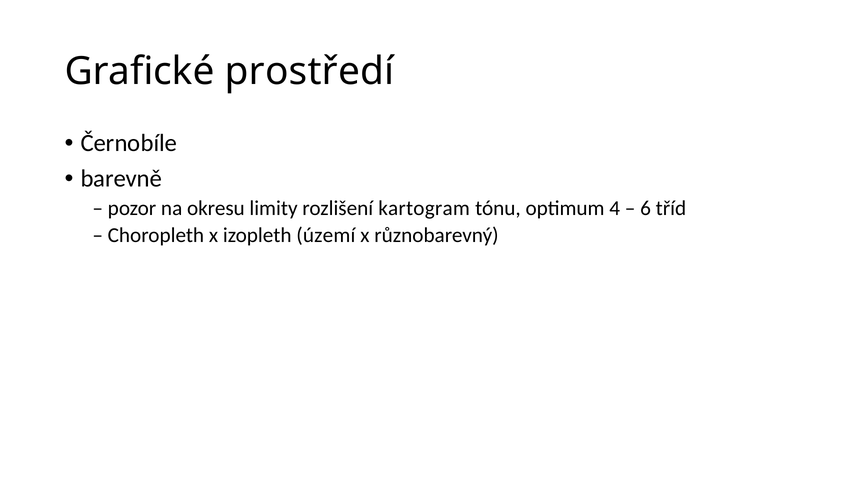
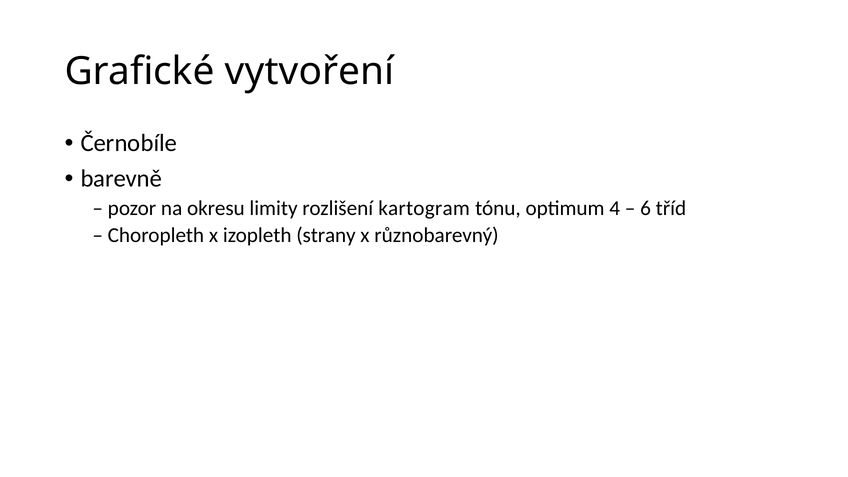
prostředí: prostředí -> vytvoření (310, 71)
území: území -> strany (326, 235)
